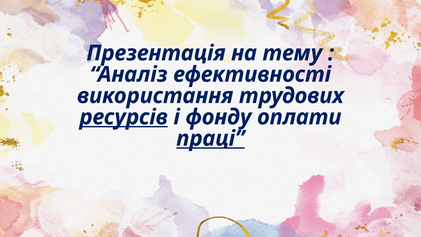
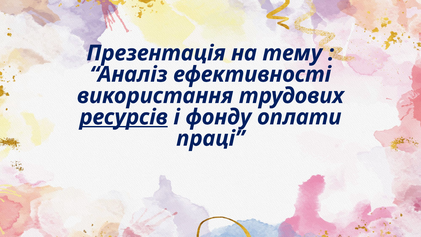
праці underline: present -> none (210, 138)
